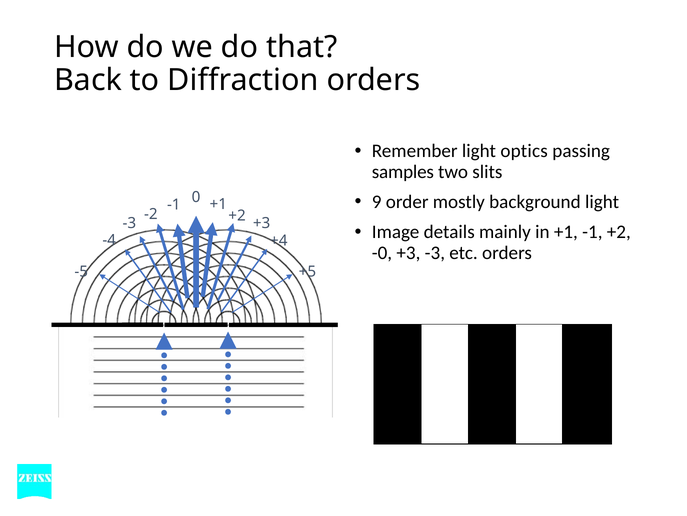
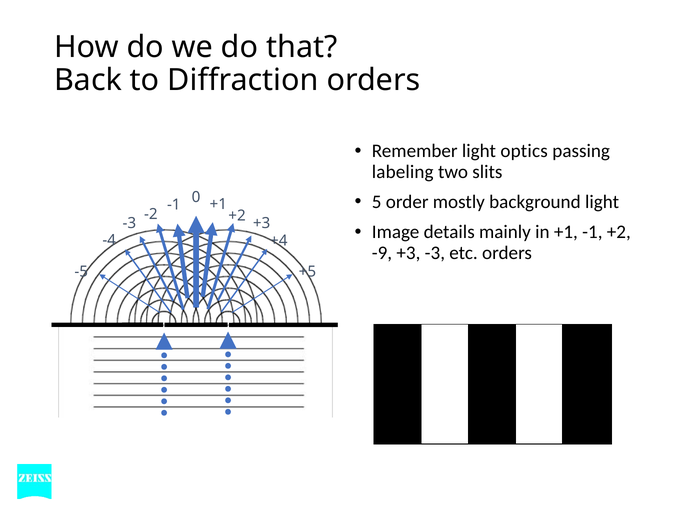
samples: samples -> labeling (403, 171)
9: 9 -> 5 (377, 202)
-0: -0 -> -9 (382, 252)
